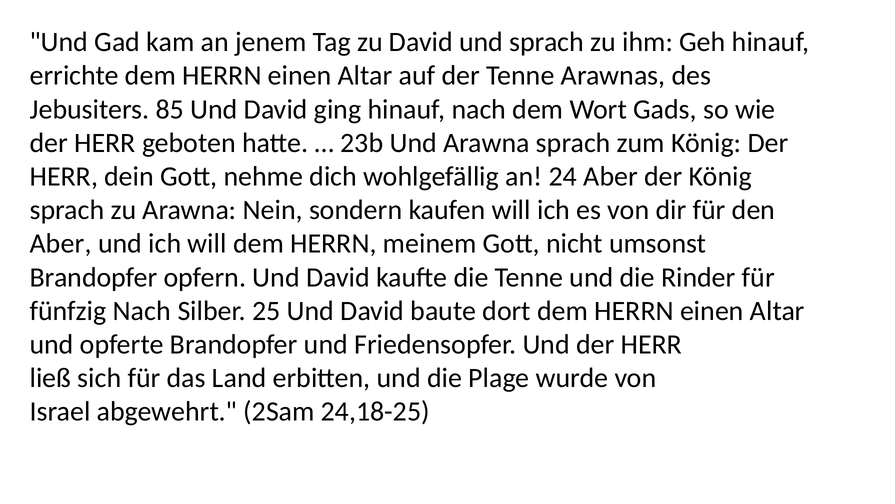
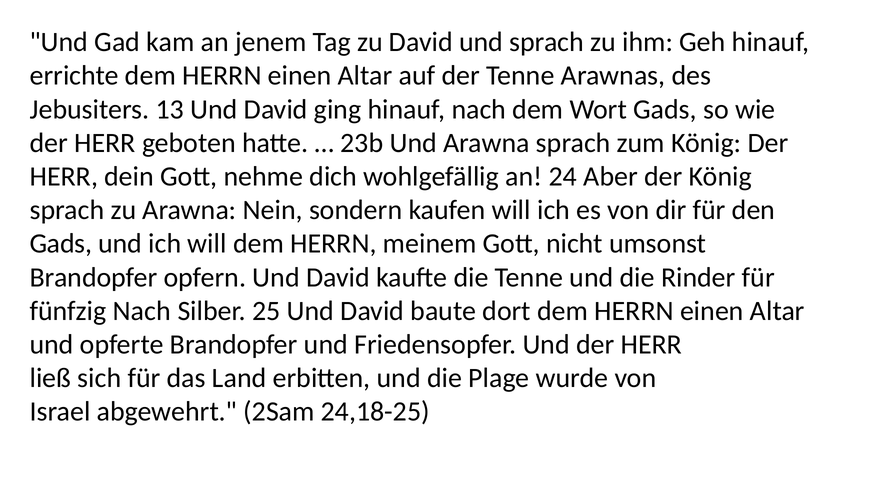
85: 85 -> 13 (170, 109)
Aber: Aber -> Gads (61, 243)
